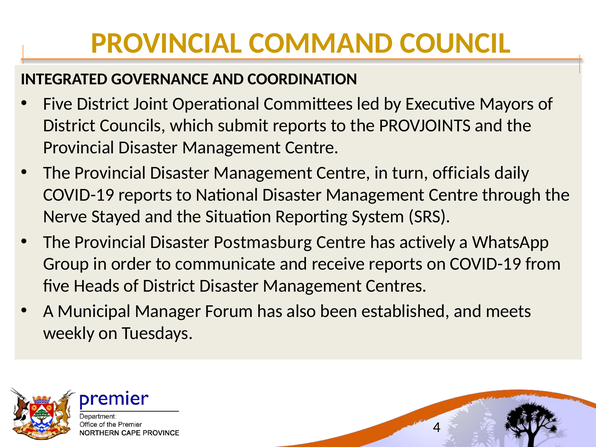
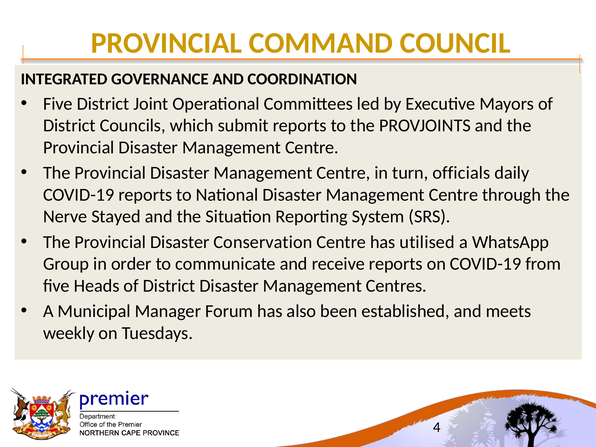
Postmasburg: Postmasburg -> Conservation (263, 242)
actively: actively -> utilised (427, 242)
